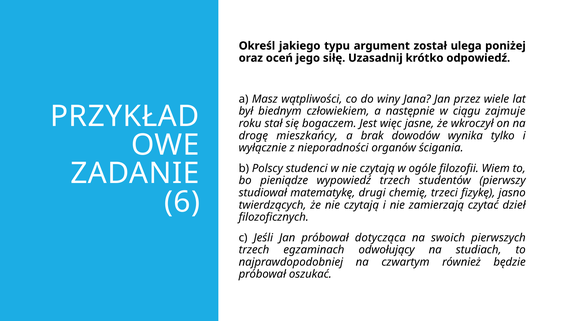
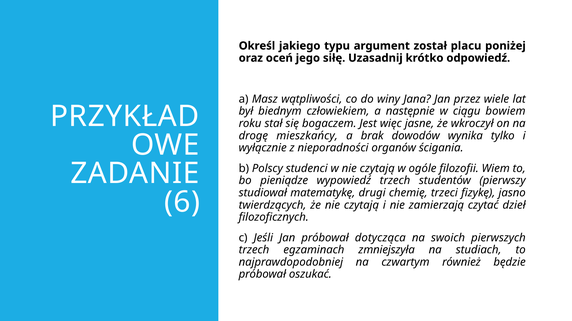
ulega: ulega -> placu (466, 46)
zajmuje: zajmuje -> bowiem (505, 111)
odwołujący: odwołujący -> zmniejszyła (387, 250)
